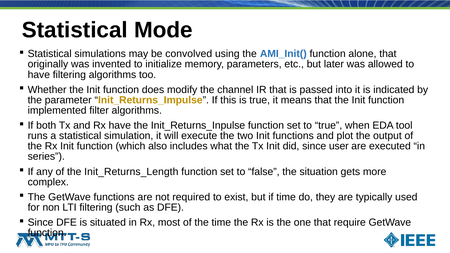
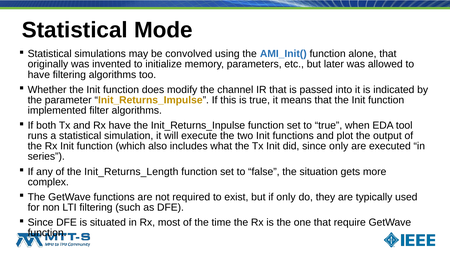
since user: user -> only (339, 146)
if time: time -> only (286, 197)
